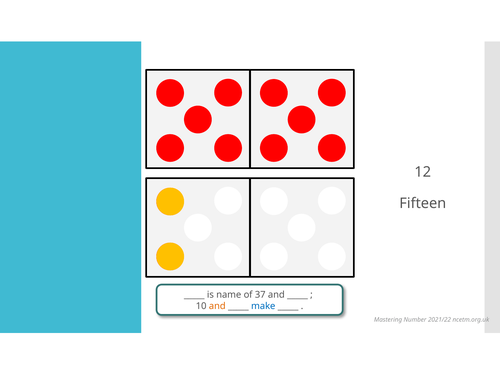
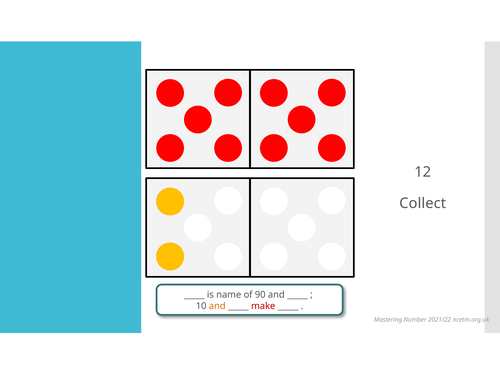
Fifteen: Fifteen -> Collect (423, 203)
37: 37 -> 90 (260, 295)
make colour: blue -> red (263, 306)
